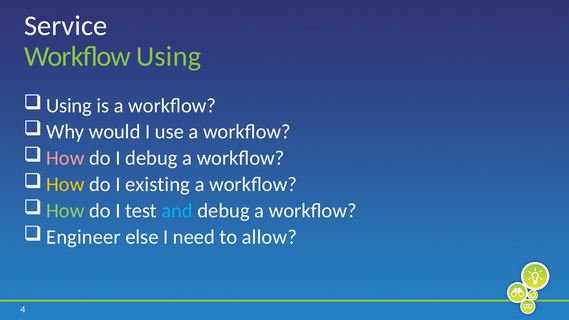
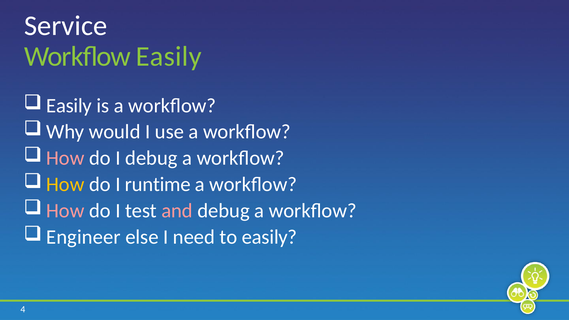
Workflow Using: Using -> Easily (169, 57)
Using: Using -> Easily (69, 106)
existing: existing -> runtime (158, 184)
How colour: light green -> pink (65, 211)
and colour: light blue -> pink (177, 211)
to allow: allow -> easily (270, 237)
